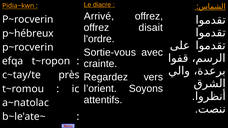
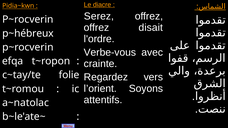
Arrivé: Arrivé -> Serez (99, 16)
Sortie-vous: Sortie-vous -> Verbe-vous (110, 52)
près: près -> folie (69, 75)
